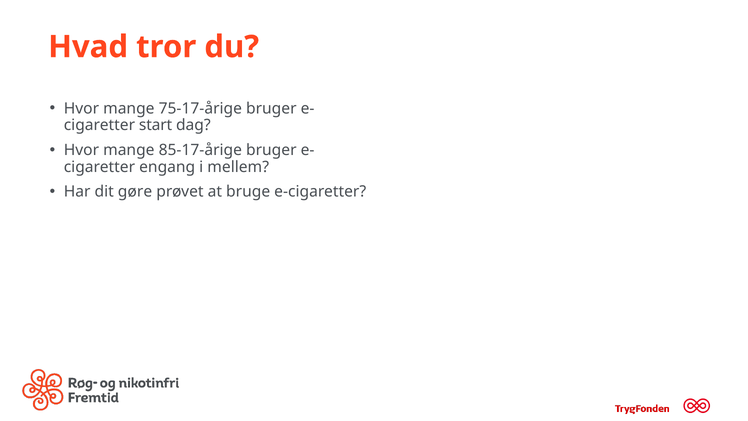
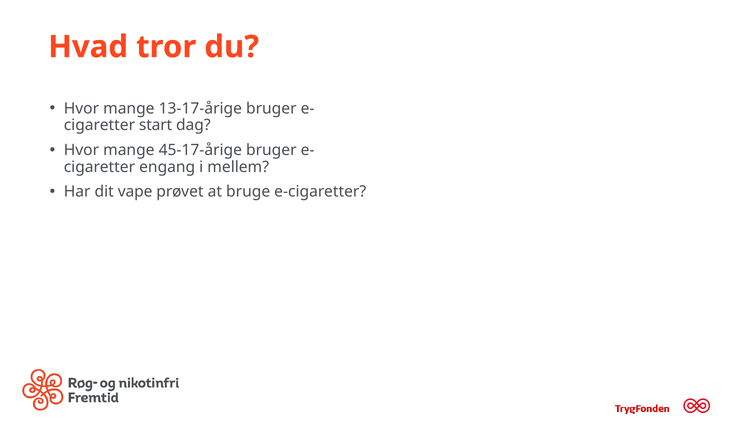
75-17-årige: 75-17-årige -> 13-17-årige (200, 108)
85-17-årige: 85-17-årige -> 45-17-årige (200, 150)
gøre: gøre -> vape (135, 191)
